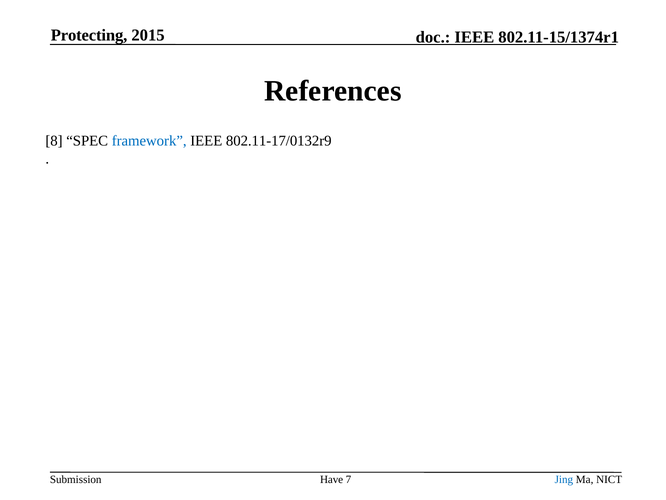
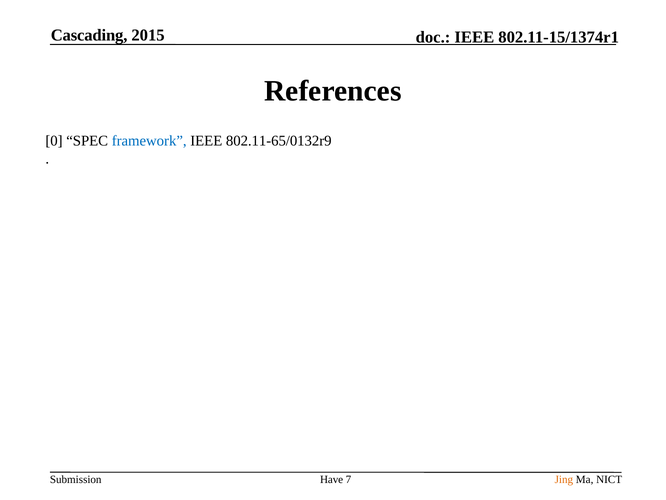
Protecting: Protecting -> Cascading (89, 35)
8: 8 -> 0 (54, 141)
802.11-17/0132r9: 802.11-17/0132r9 -> 802.11-65/0132r9 (279, 141)
Jing colour: blue -> orange (564, 479)
